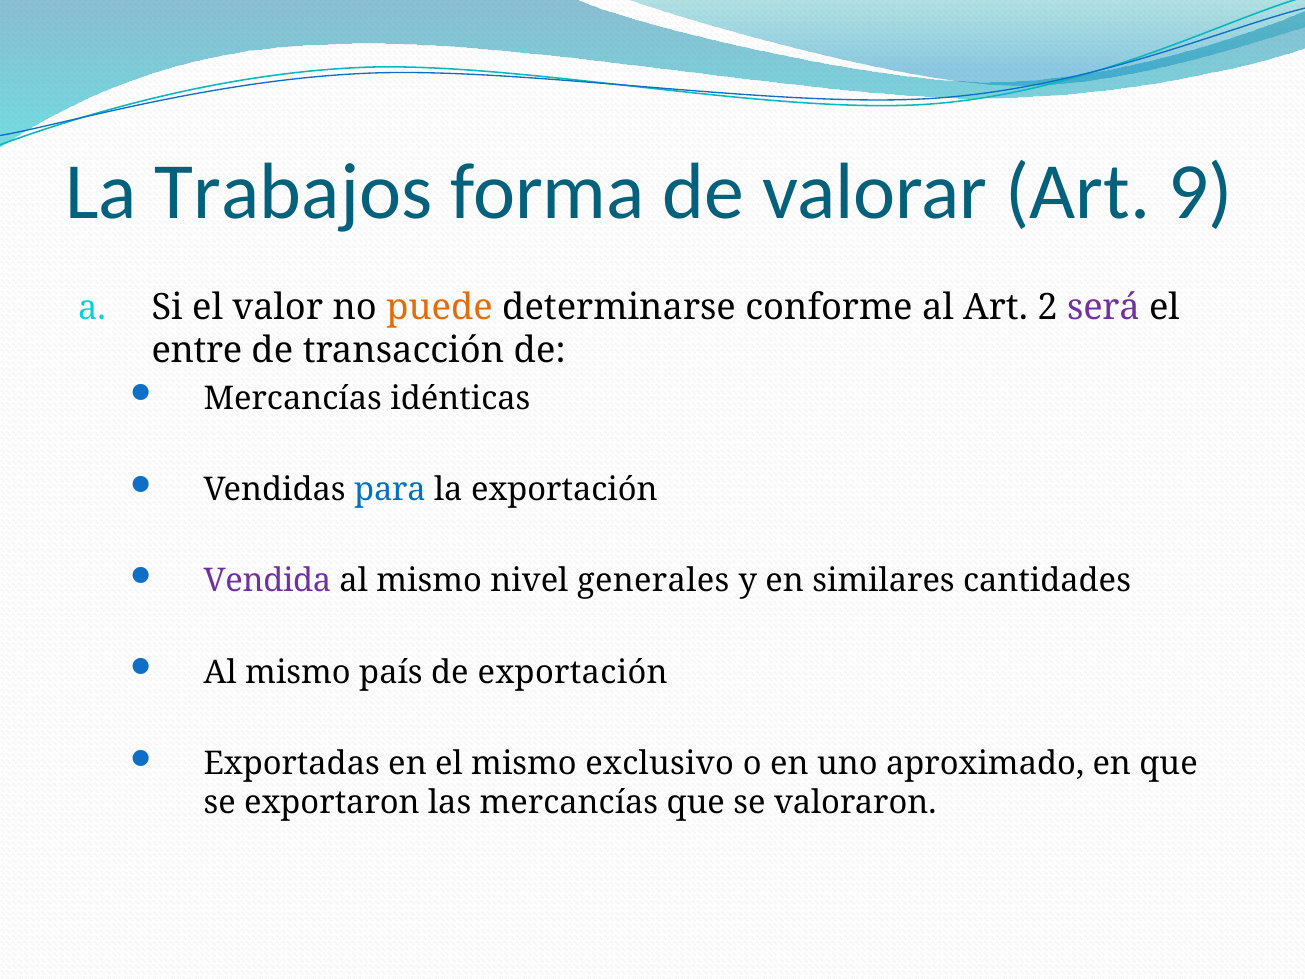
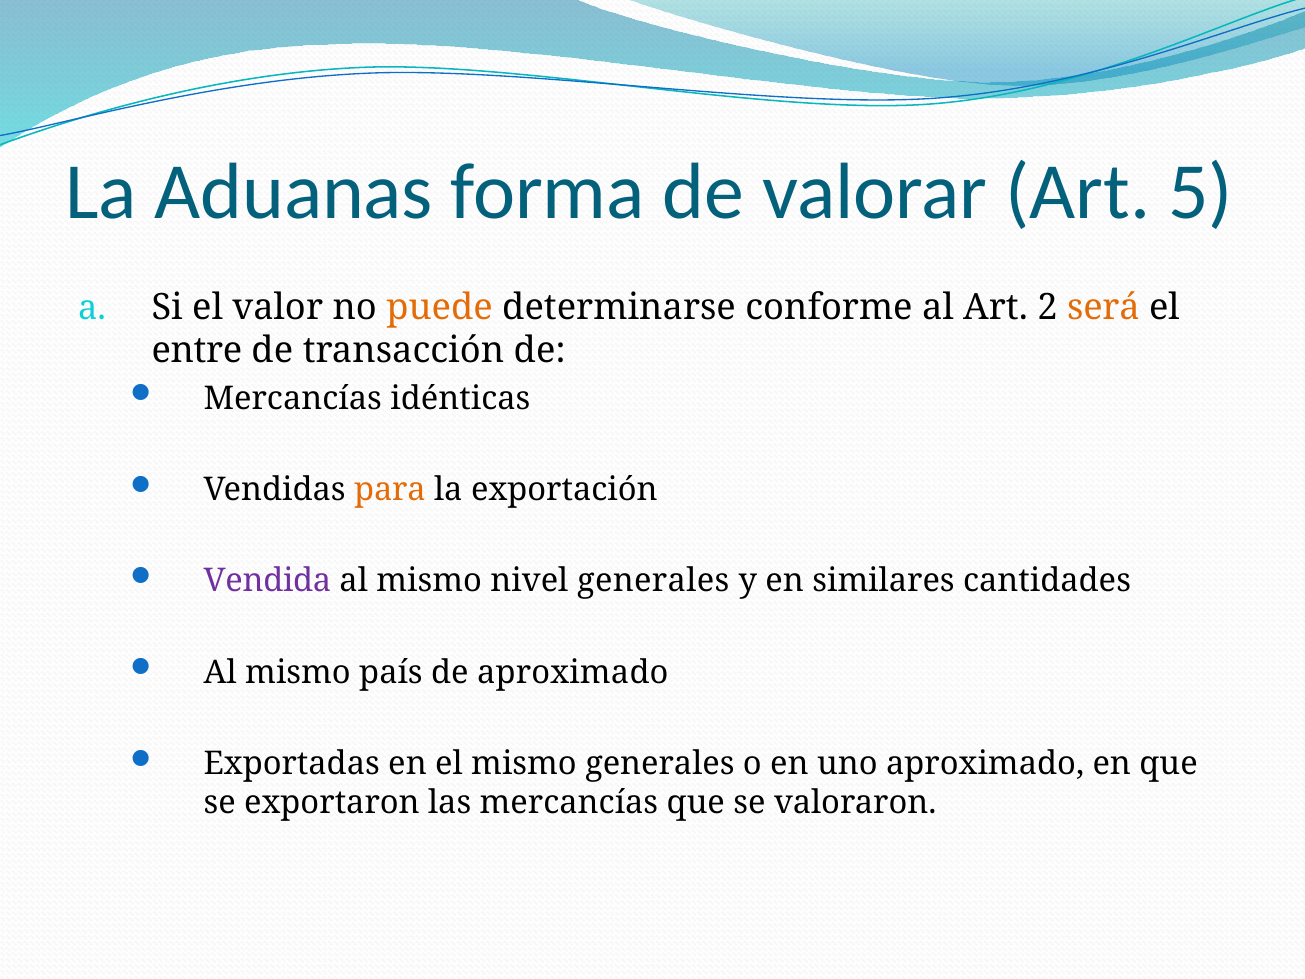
Trabajos: Trabajos -> Aduanas (294, 192)
9: 9 -> 5 (1201, 192)
será colour: purple -> orange (1103, 307)
para colour: blue -> orange (390, 490)
de exportación: exportación -> aproximado (573, 672)
mismo exclusivo: exclusivo -> generales (660, 764)
